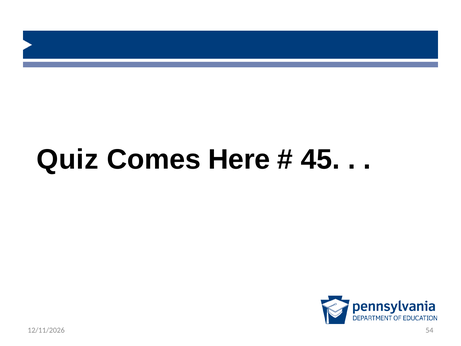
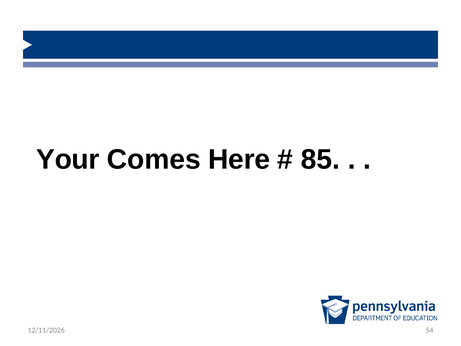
Quiz: Quiz -> Your (68, 159)
45: 45 -> 85 (320, 159)
